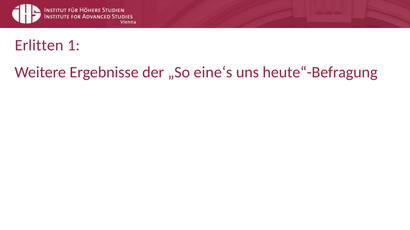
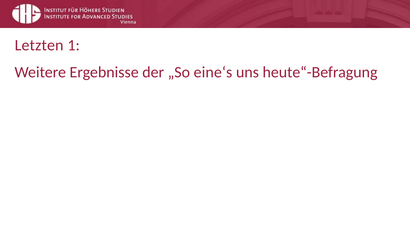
Erlitten: Erlitten -> Letzten (39, 45)
